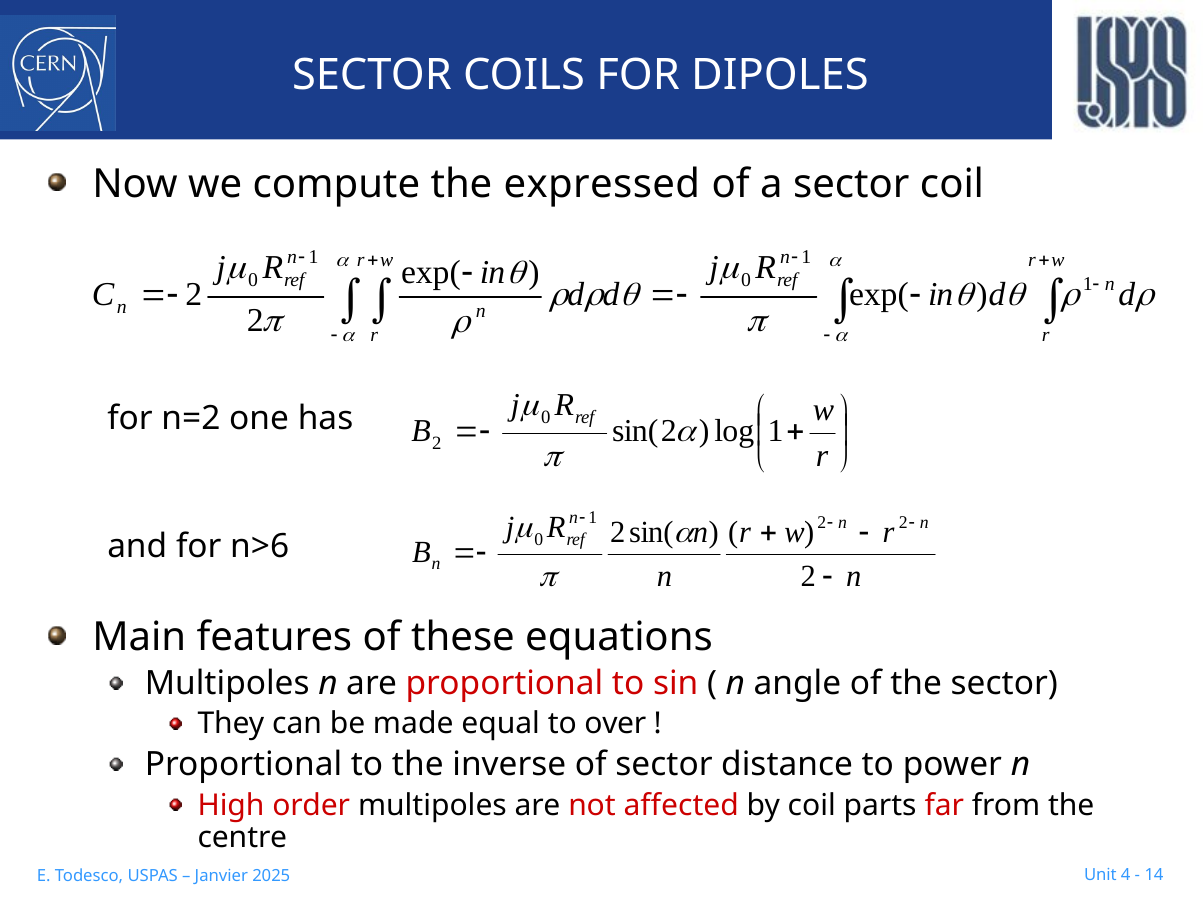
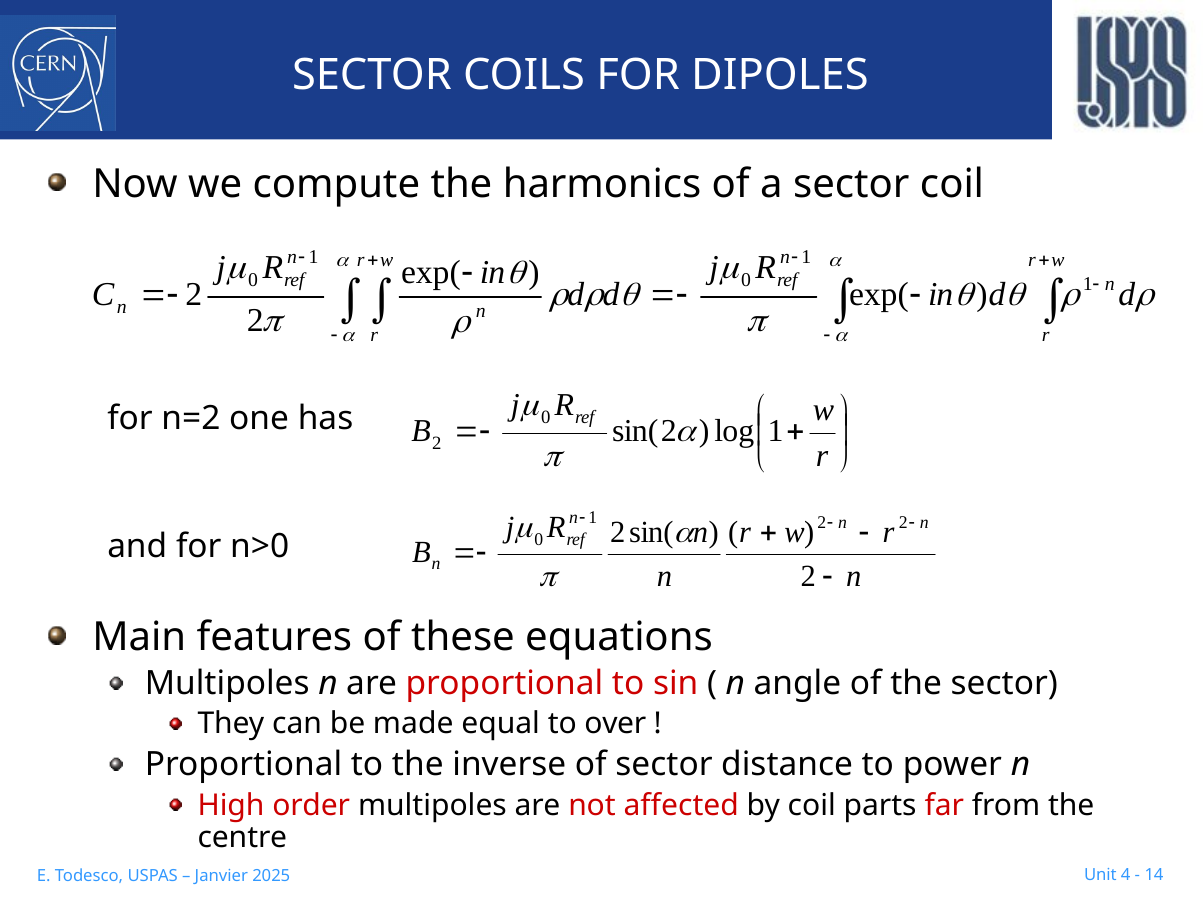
expressed: expressed -> harmonics (602, 184)
n>6: n>6 -> n>0 (260, 547)
